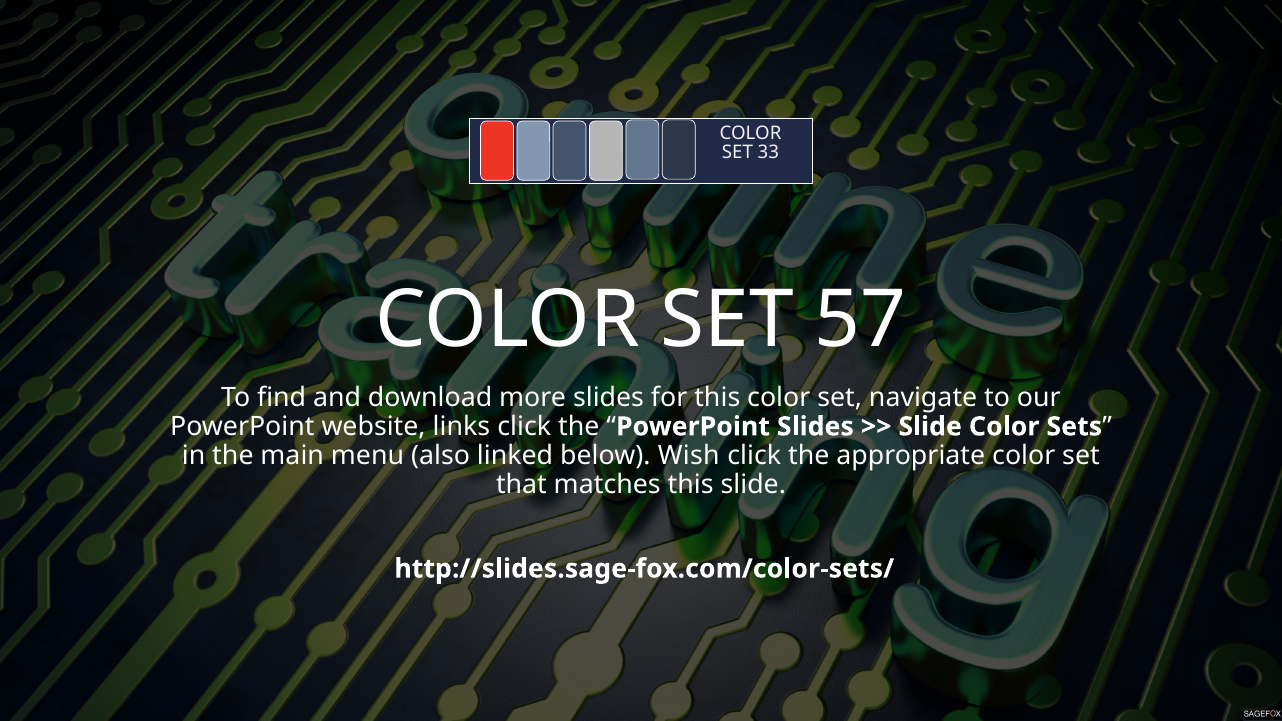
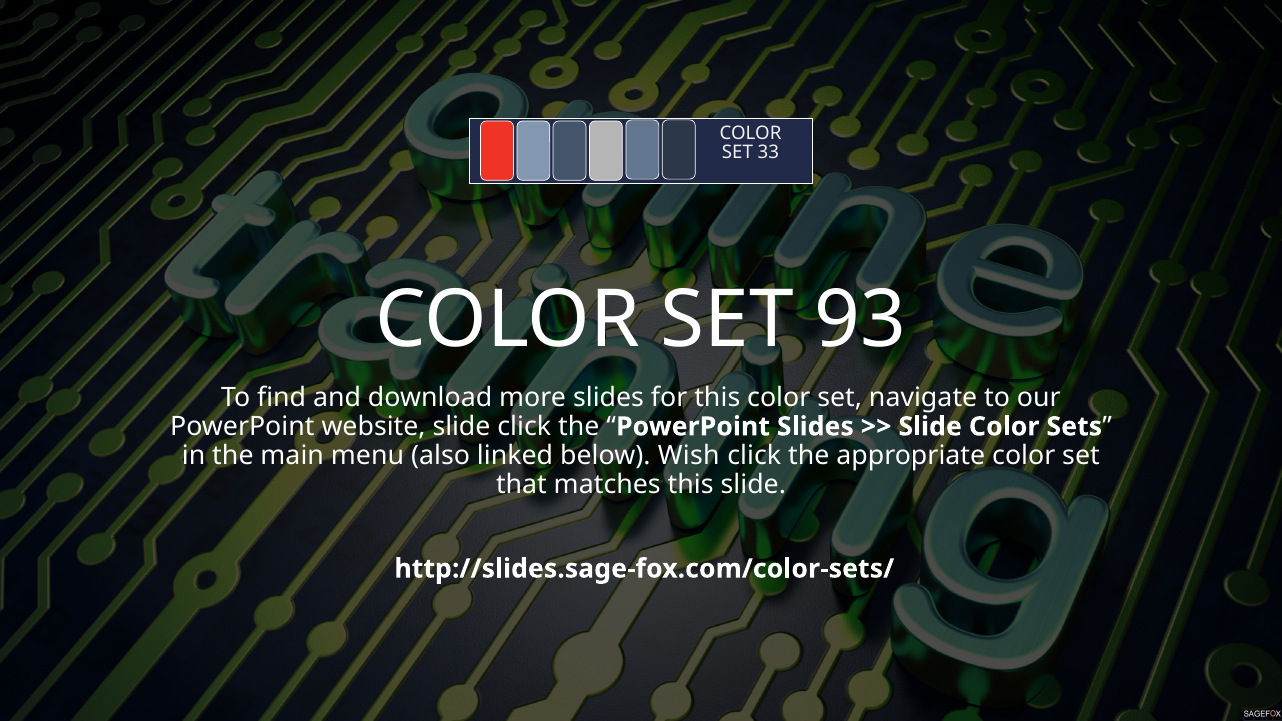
57: 57 -> 93 (860, 320)
website links: links -> slide (462, 427)
